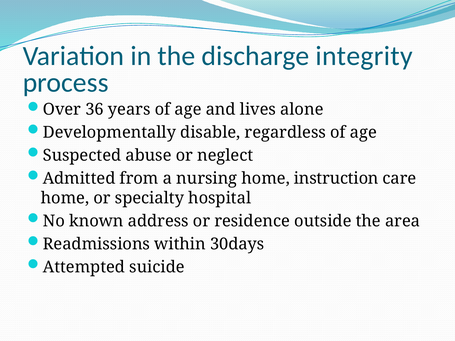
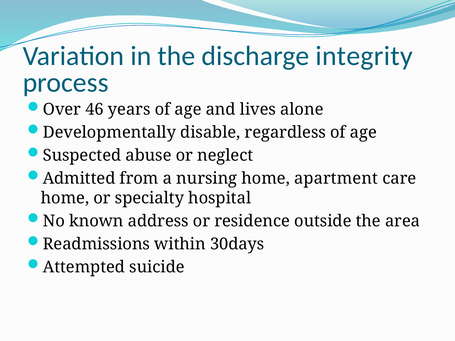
36: 36 -> 46 (95, 110)
instruction: instruction -> apartment (336, 178)
